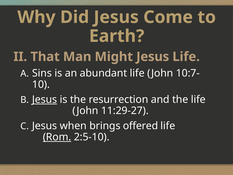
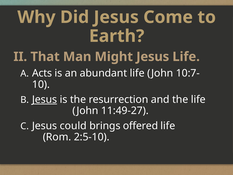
Sins: Sins -> Acts (42, 73)
11:29-27: 11:29-27 -> 11:49-27 (125, 111)
when: when -> could (73, 126)
Rom underline: present -> none (57, 137)
